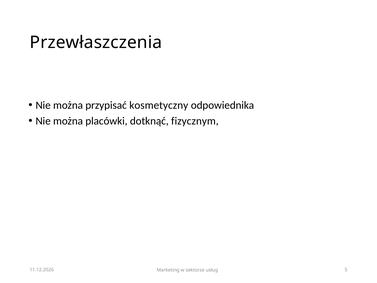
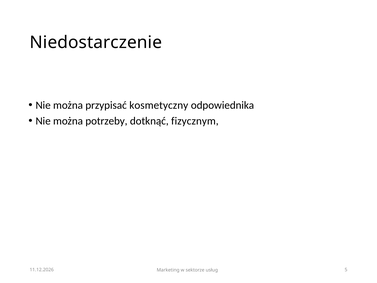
Przewłaszczenia: Przewłaszczenia -> Niedostarczenie (96, 42)
placówki: placówki -> potrzeby (106, 121)
